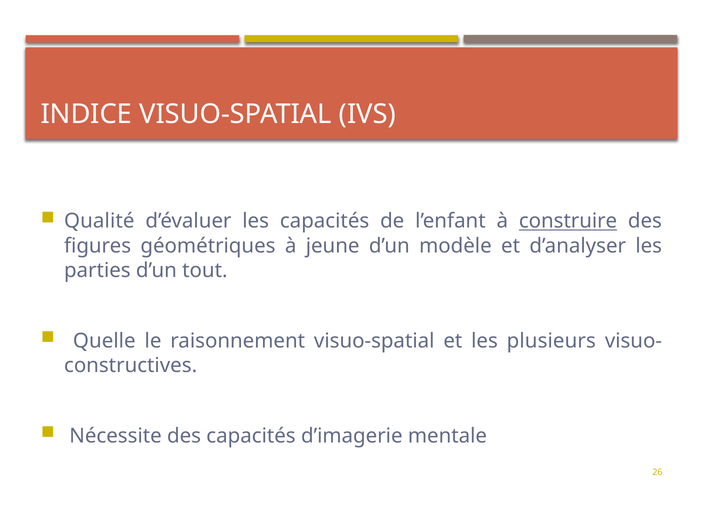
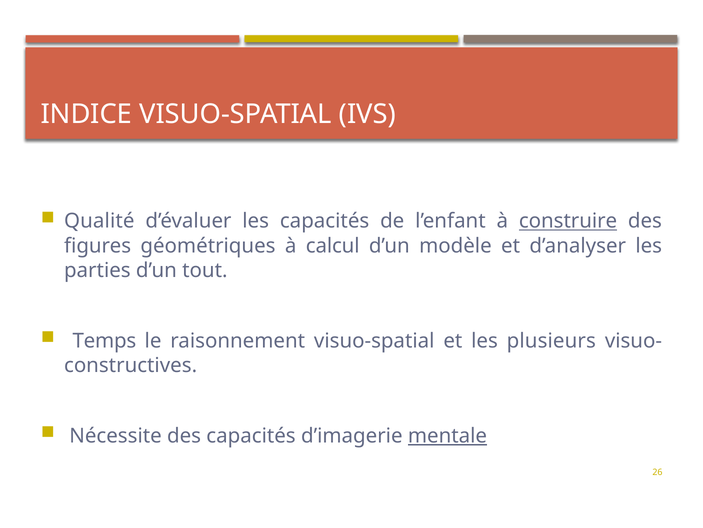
jeune: jeune -> calcul (333, 245)
Quelle: Quelle -> Temps (104, 340)
mentale underline: none -> present (447, 435)
